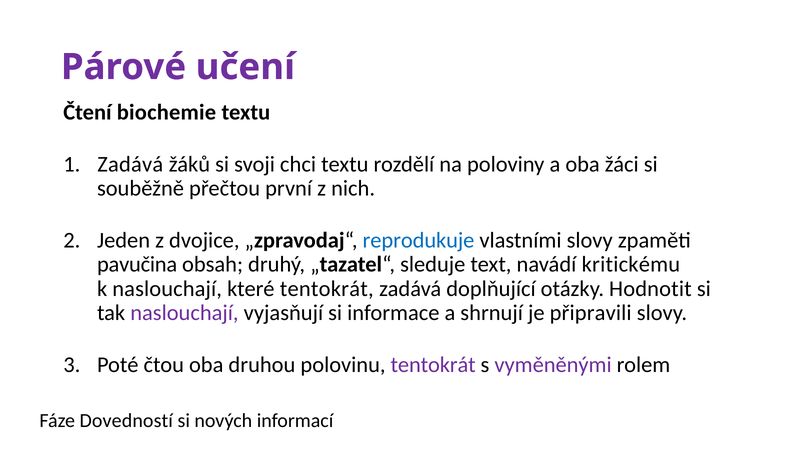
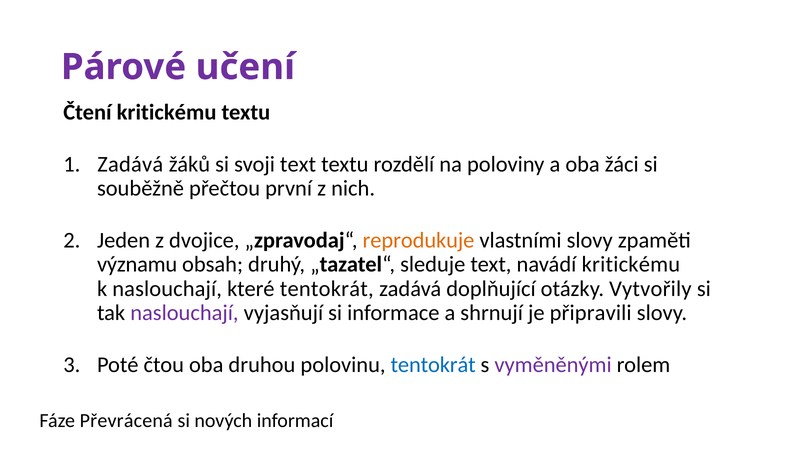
Čtení biochemie: biochemie -> kritickému (167, 113)
svoji chci: chci -> text (298, 164)
reprodukuje colour: blue -> orange (419, 240)
pavučina: pavučina -> významu (137, 265)
Hodnotit: Hodnotit -> Vytvořily (650, 289)
tentokrát colour: purple -> blue (433, 365)
Dovedností: Dovedností -> Převrácená (126, 421)
